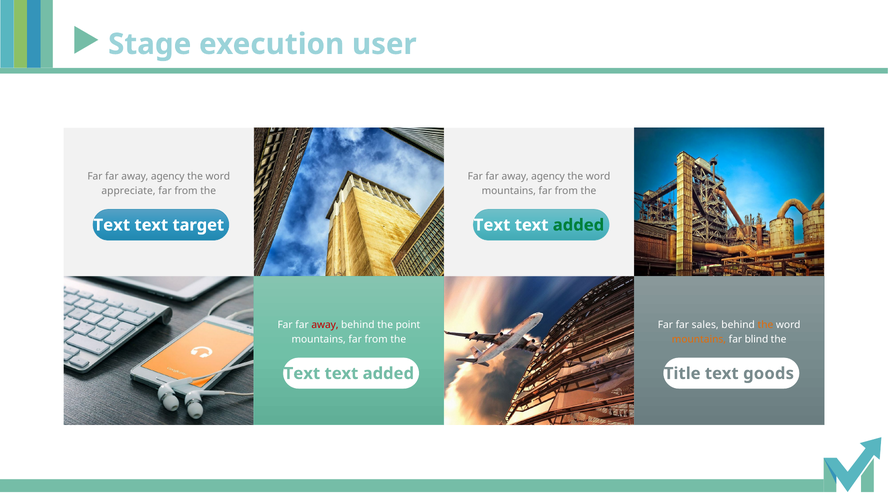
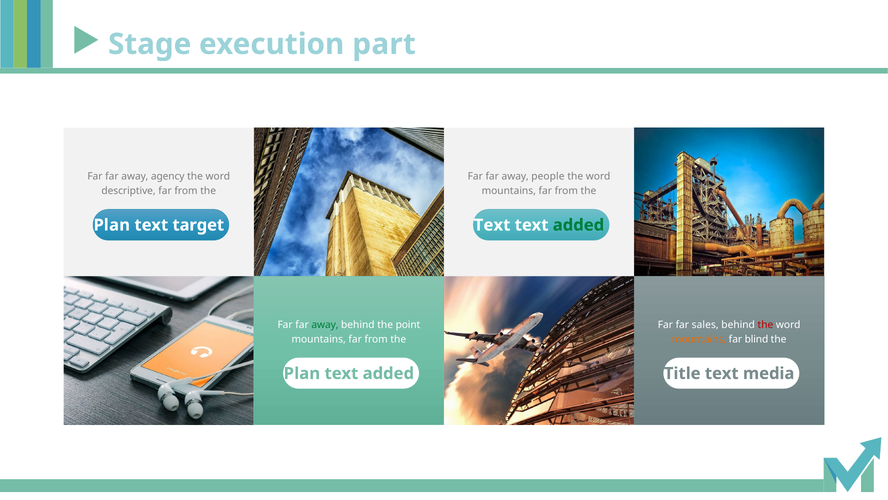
user: user -> part (384, 44)
agency: agency -> people (548, 176)
appreciate: appreciate -> descriptive (129, 191)
Text: Text -> Plan (112, 225)
away colour: red -> green (325, 325)
the colour: orange -> red (765, 325)
Text: Text -> Plan (302, 373)
goods: goods -> media (769, 373)
